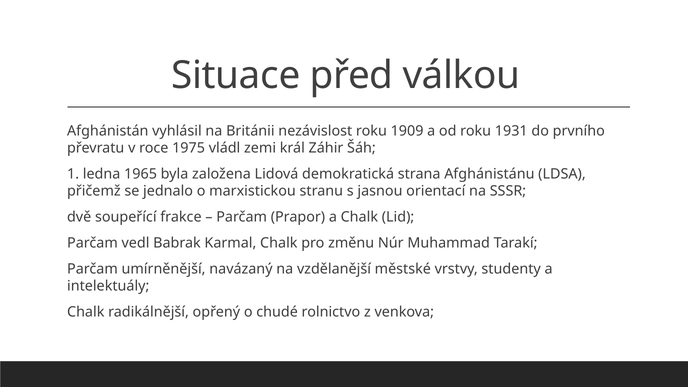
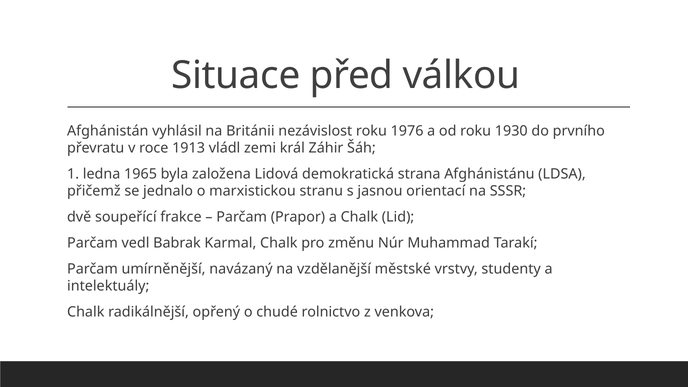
1909: 1909 -> 1976 (407, 131)
1931: 1931 -> 1930 (511, 131)
1975: 1975 -> 1913 (189, 148)
